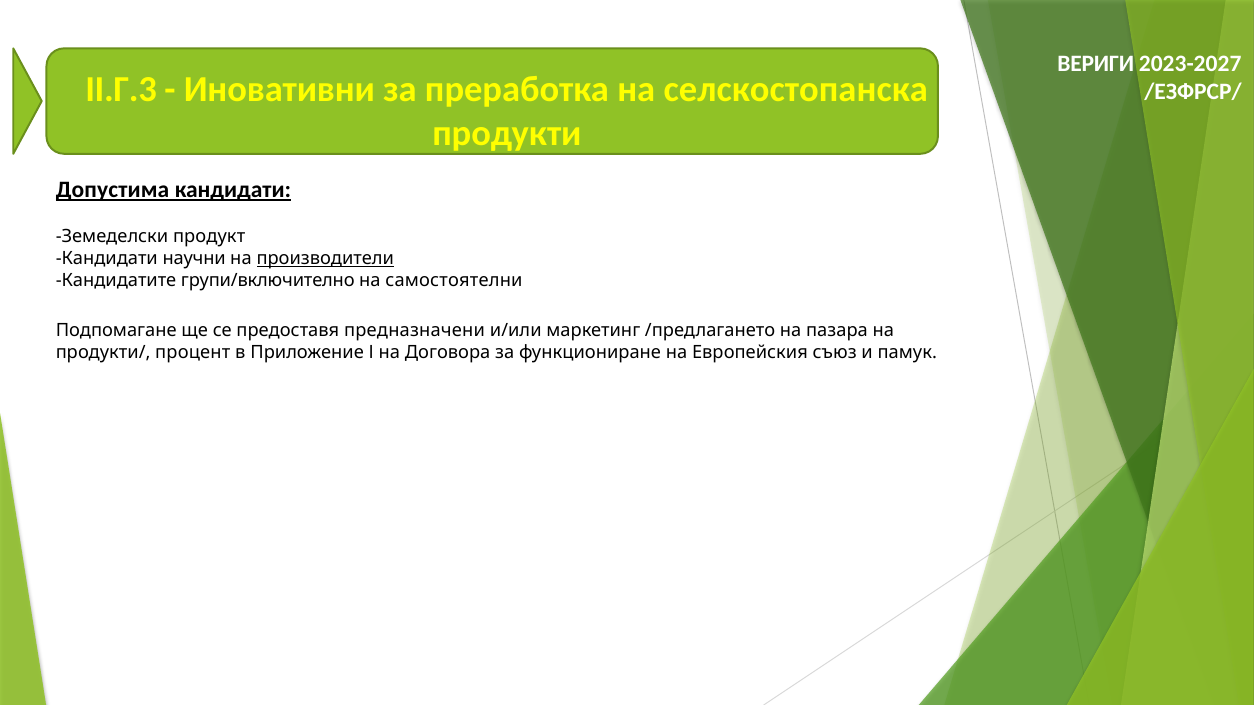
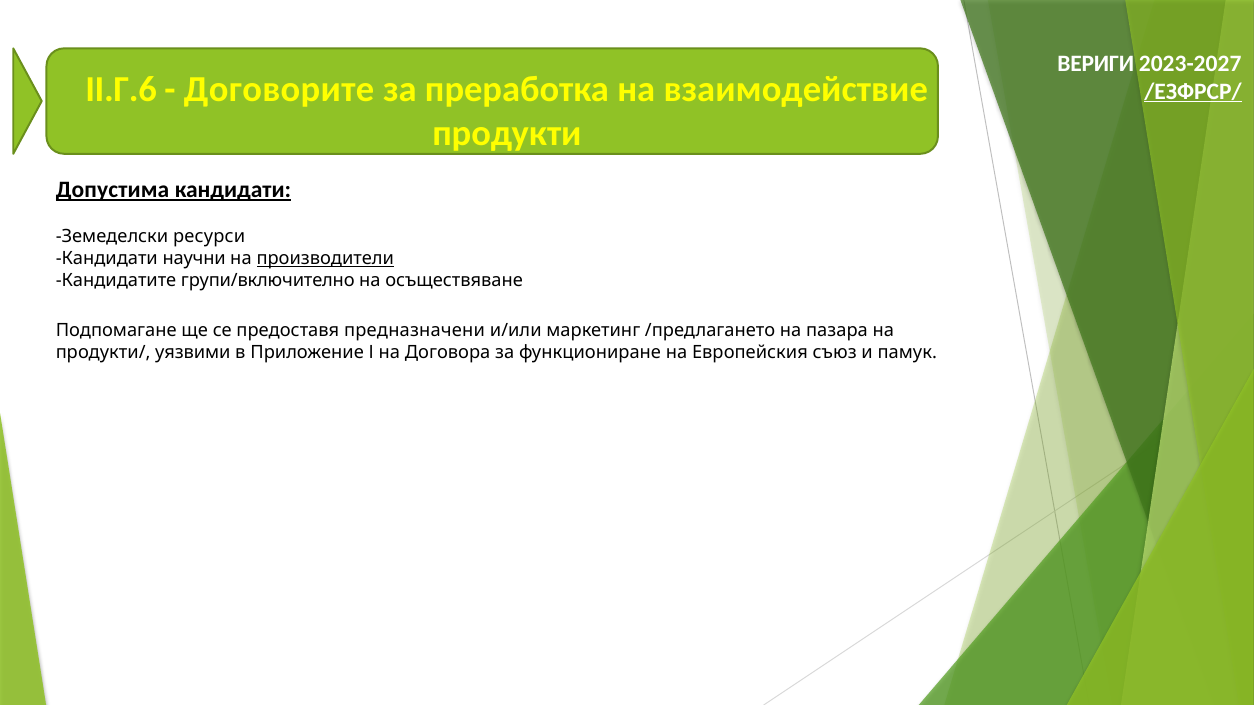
II.Г.3: II.Г.3 -> II.Г.6 (121, 90)
Иновативни: Иновативни -> Договорите (279, 90)
селскостопанска: селскостопанска -> взаимодействие (796, 90)
/ЕЗФРСР/ underline: none -> present (1193, 92)
продукт: продукт -> ресурси (209, 236)
самостоятелни: самостоятелни -> осъществяване (454, 280)
процент: процент -> уязвими (193, 352)
